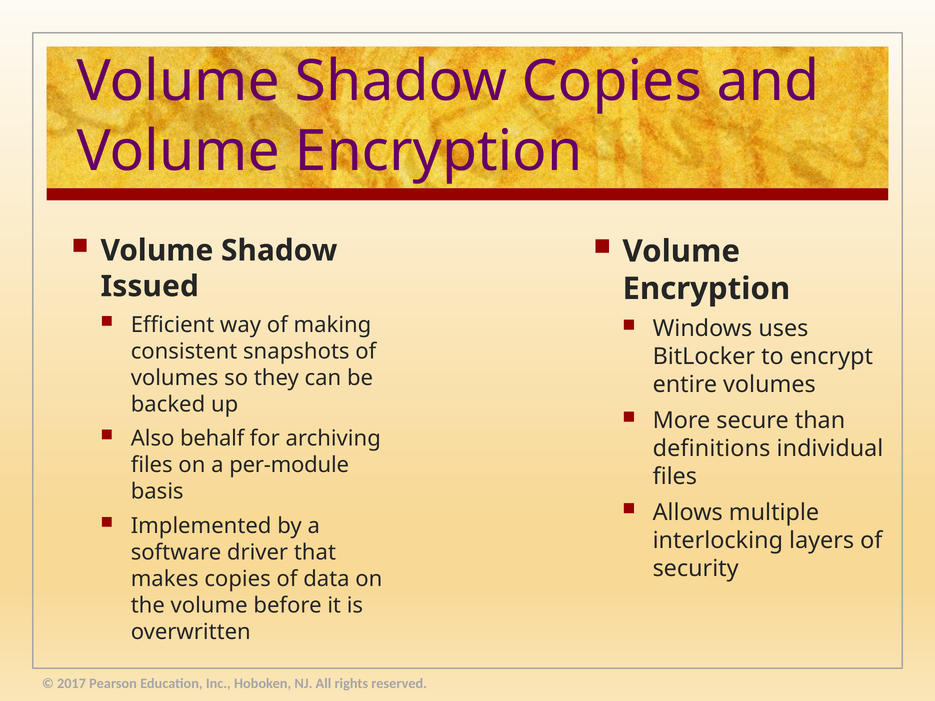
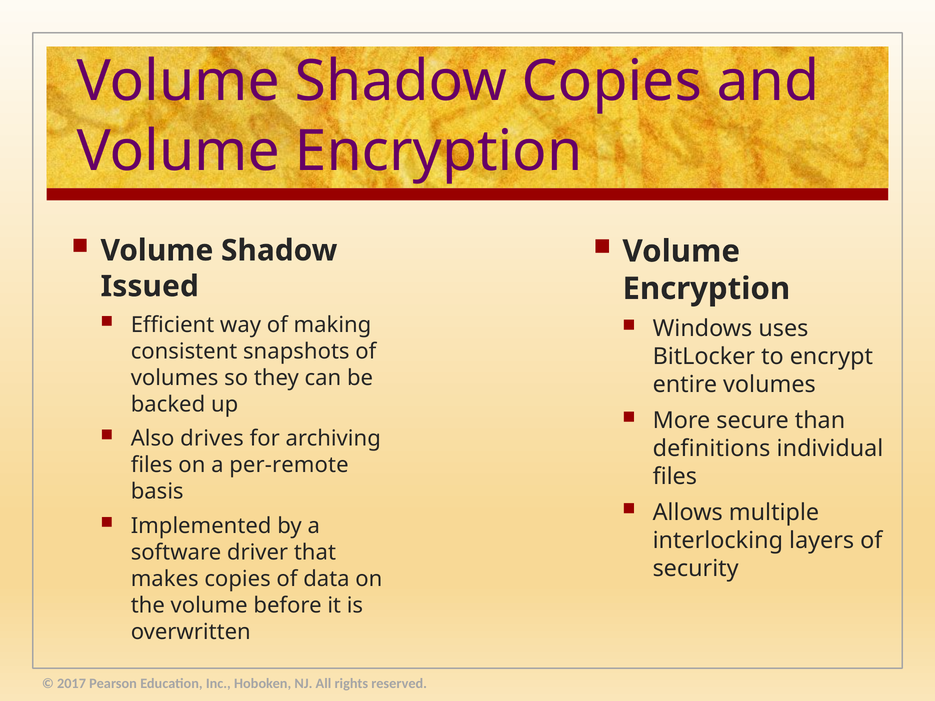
behalf: behalf -> drives (212, 439)
per-module: per-module -> per-remote (289, 465)
